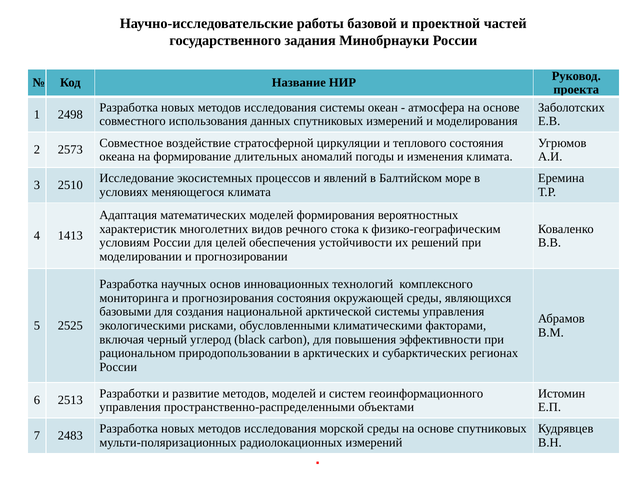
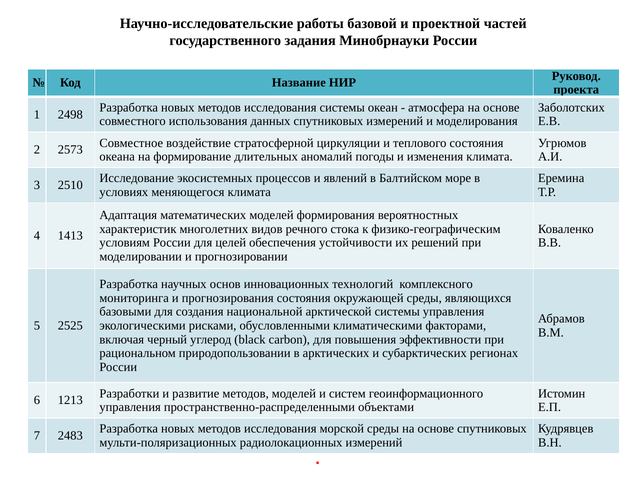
2513: 2513 -> 1213 (70, 400)
